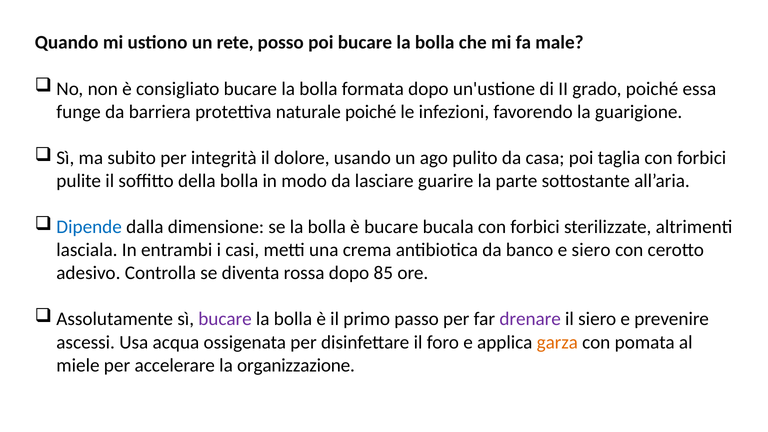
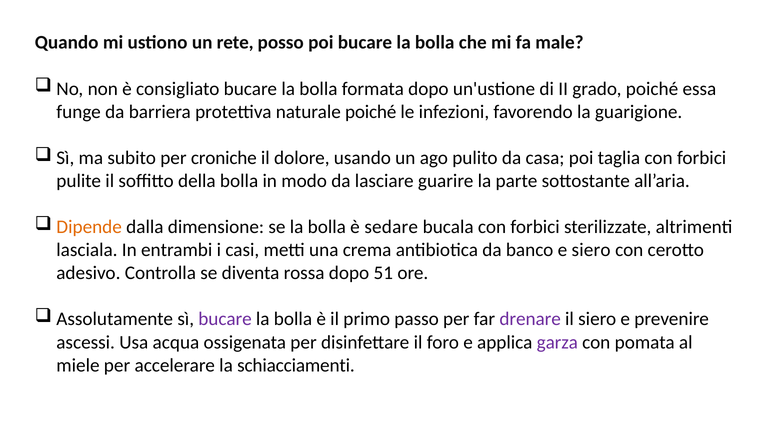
integrità: integrità -> croniche (224, 158)
Dipende colour: blue -> orange (89, 227)
è bucare: bucare -> sedare (391, 227)
85: 85 -> 51 (383, 273)
garza colour: orange -> purple (557, 342)
organizzazione: organizzazione -> schiacciamenti (296, 365)
